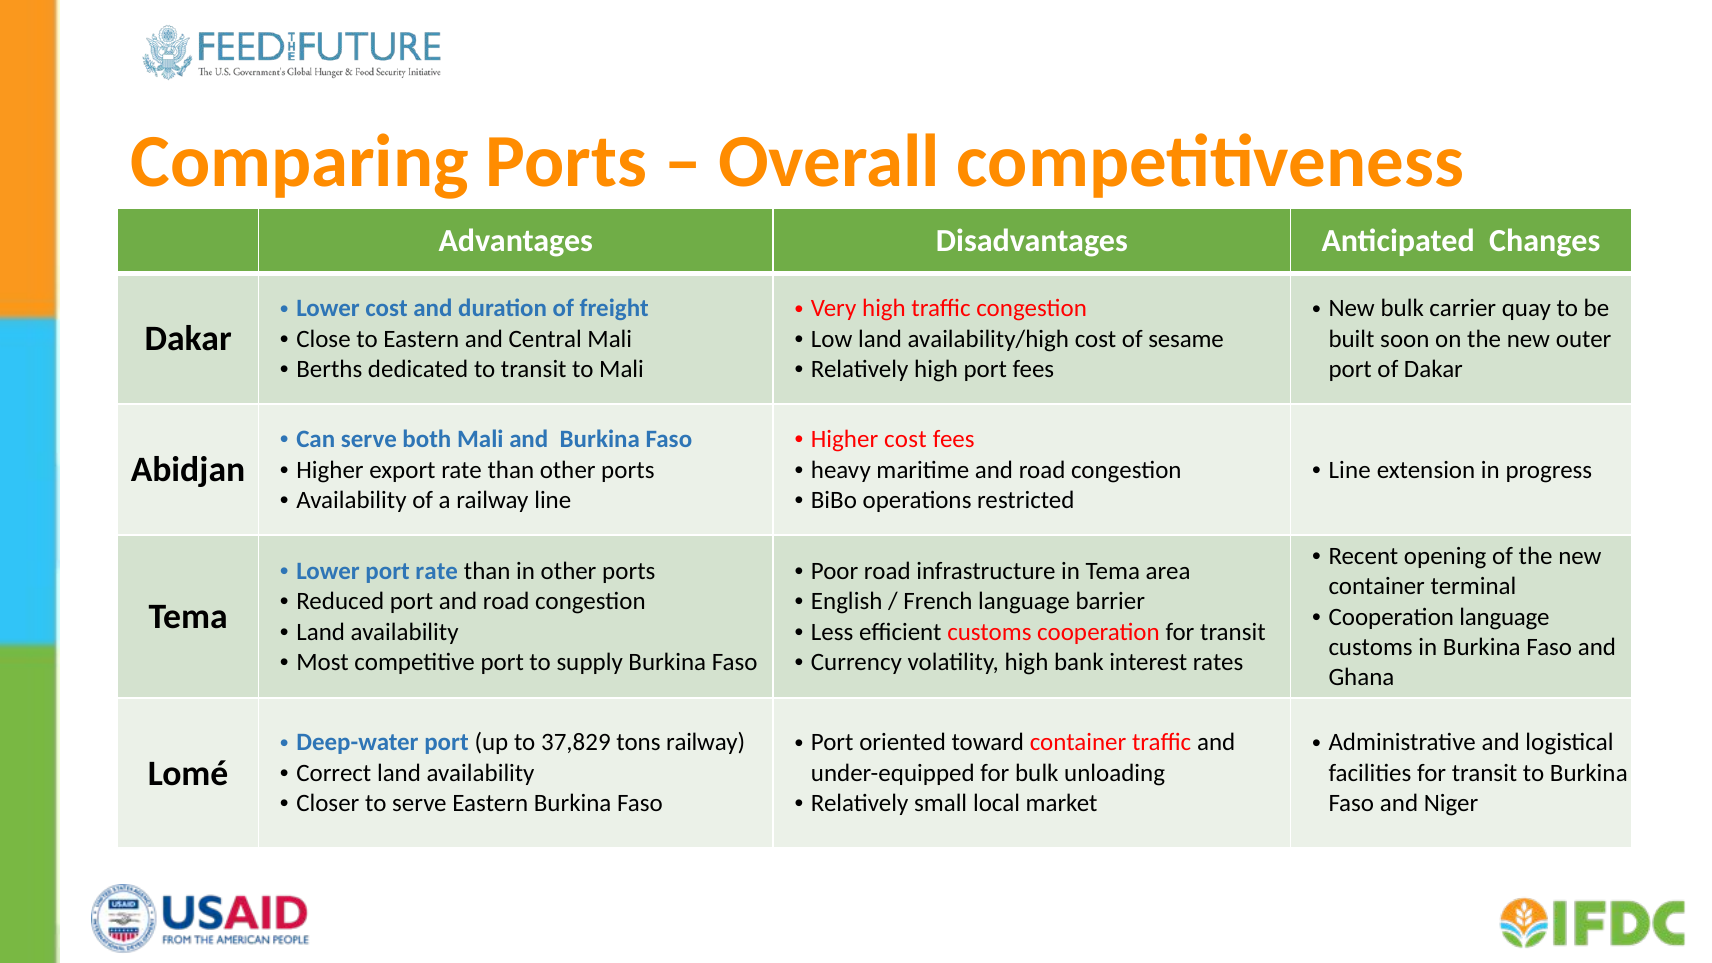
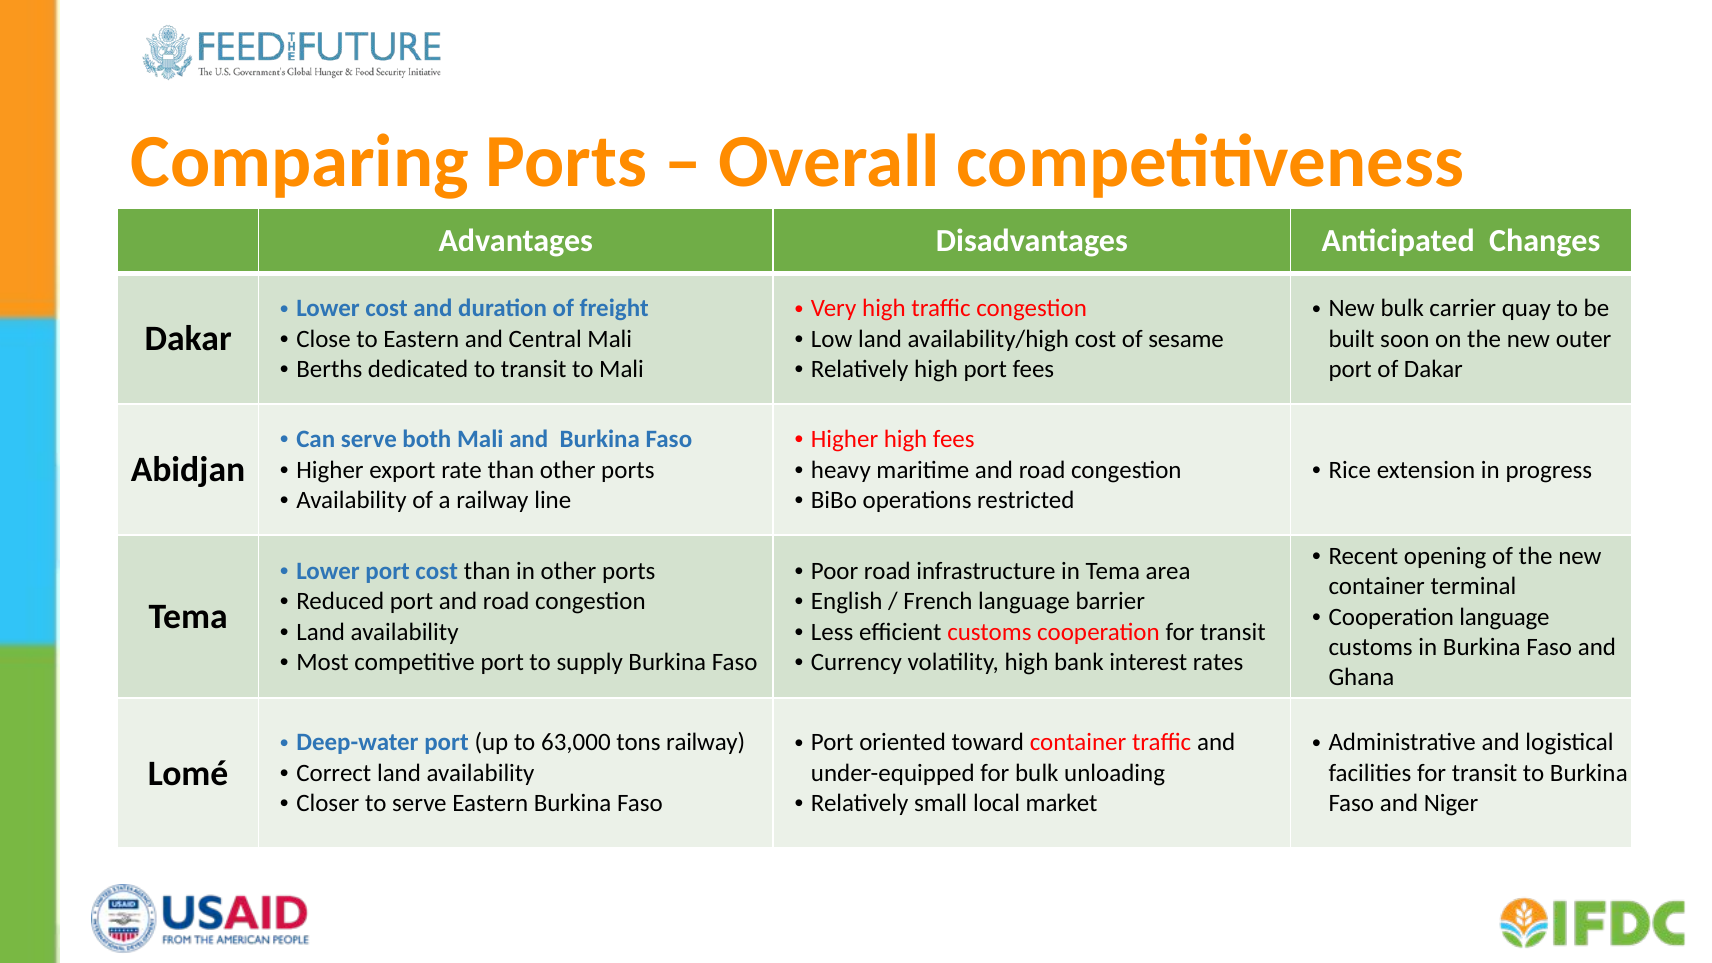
Higher cost: cost -> high (906, 439)
Line: Line -> Rice (1350, 470)
port rate: rate -> cost (437, 571)
37,829: 37,829 -> 63,000 (576, 743)
